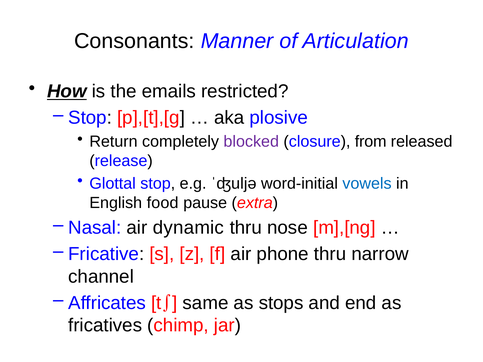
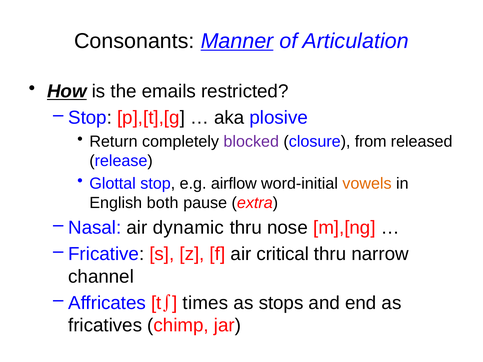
Manner underline: none -> present (237, 41)
ˈʤuljə: ˈʤuljə -> airflow (234, 184)
vowels colour: blue -> orange (367, 184)
food: food -> both (163, 203)
phone: phone -> critical (283, 254)
same: same -> times (205, 303)
